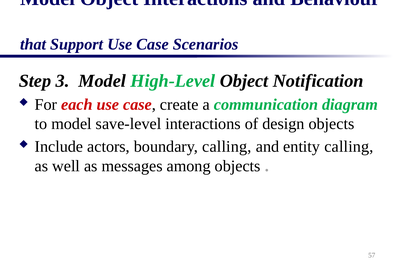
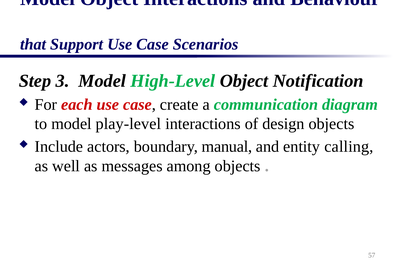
save-level: save-level -> play-level (128, 124)
boundary calling: calling -> manual (227, 146)
